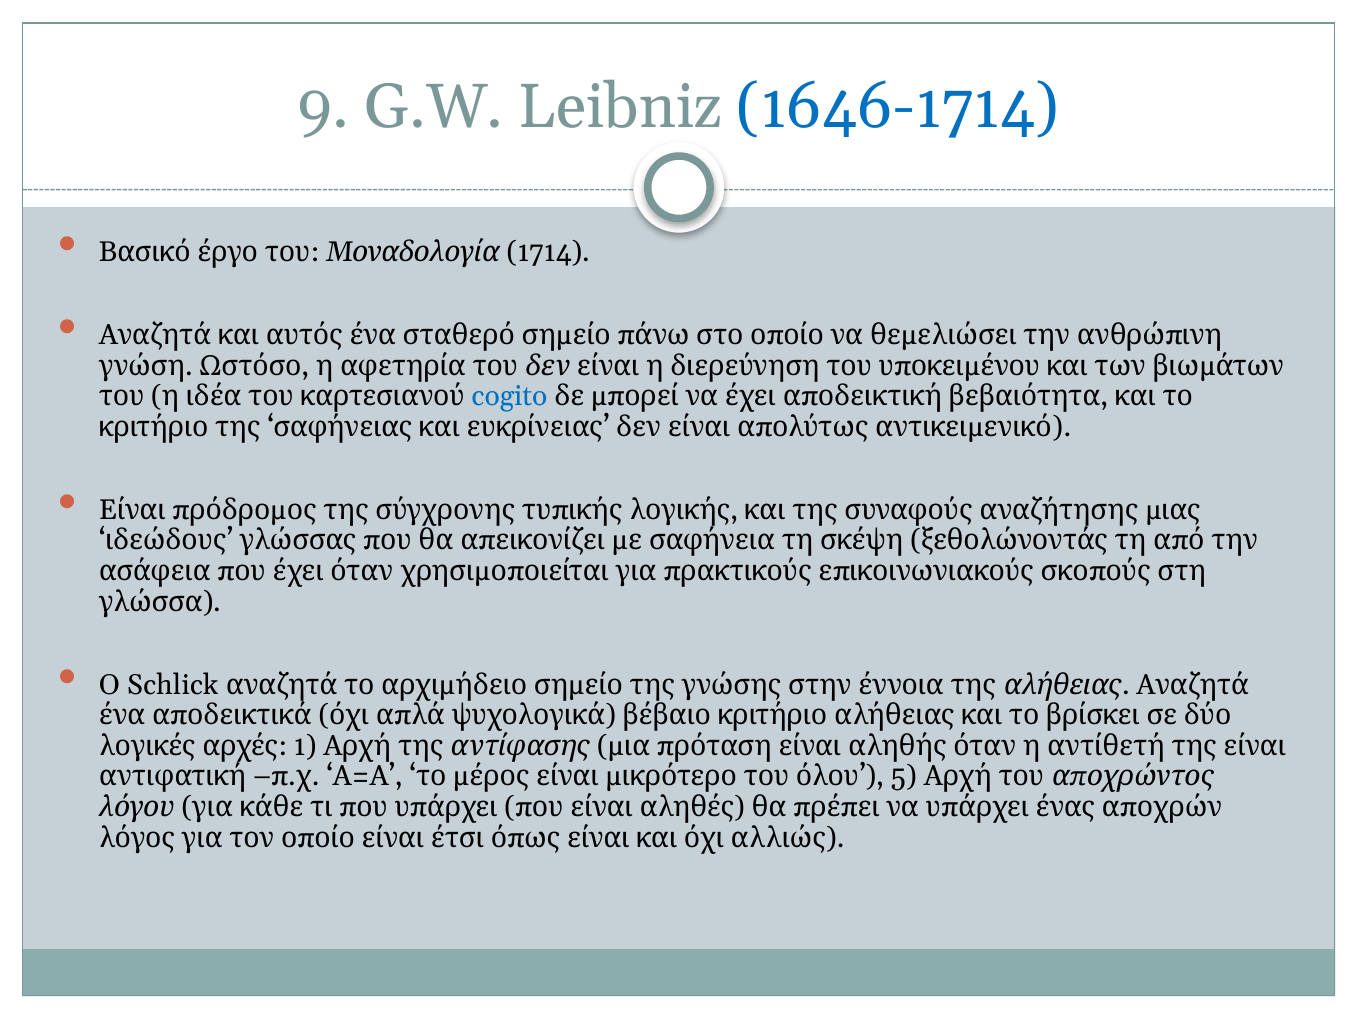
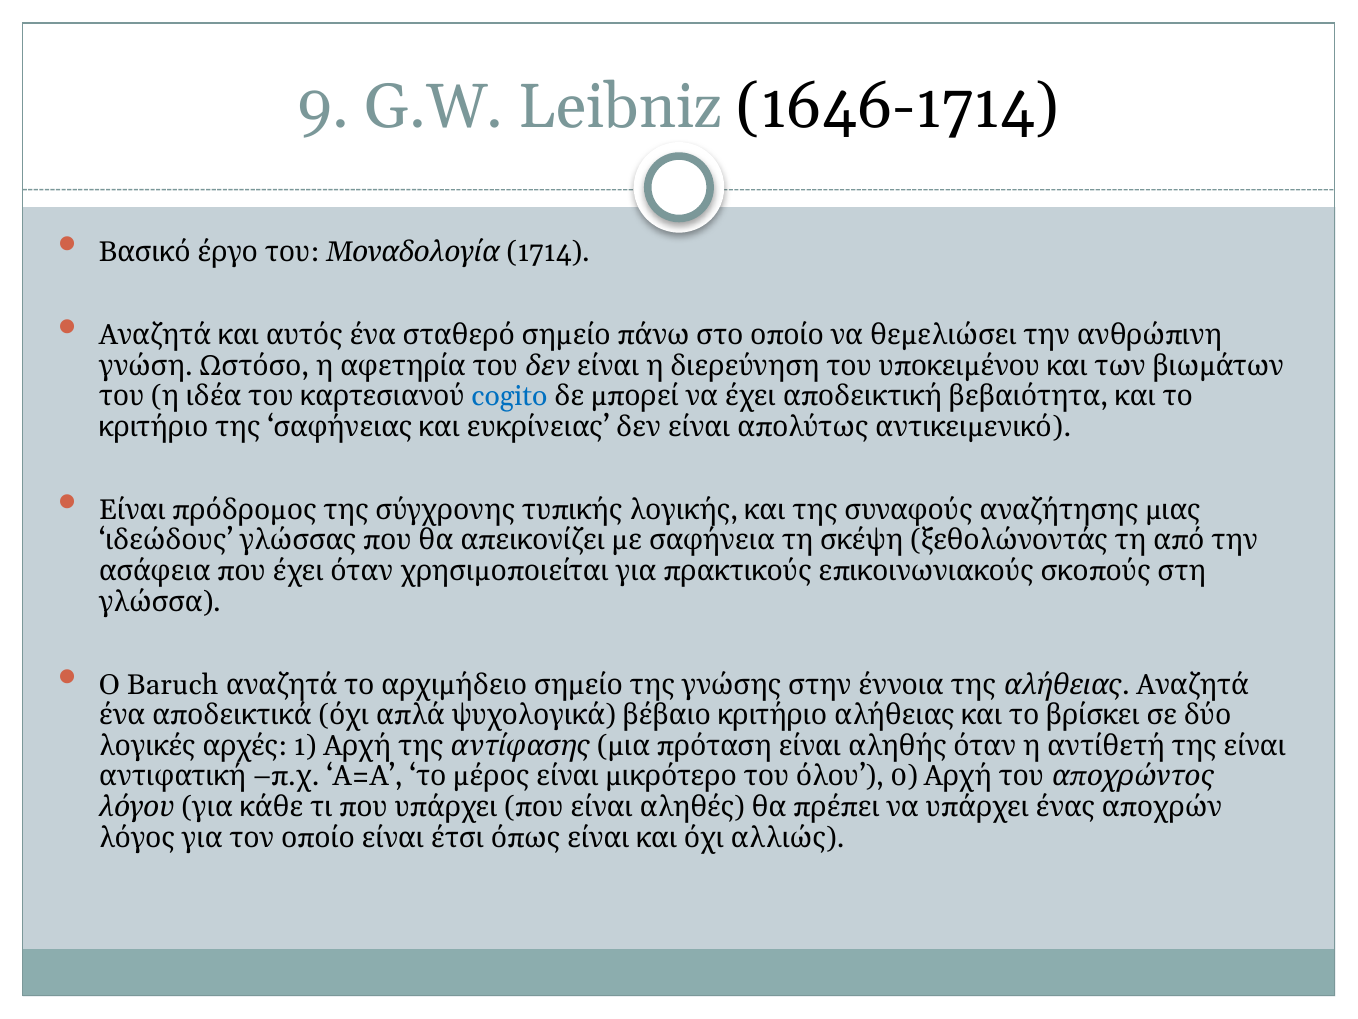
1646-1714 colour: blue -> black (898, 107)
Schlick: Schlick -> Baruch (173, 684)
5: 5 -> 0 (904, 776)
